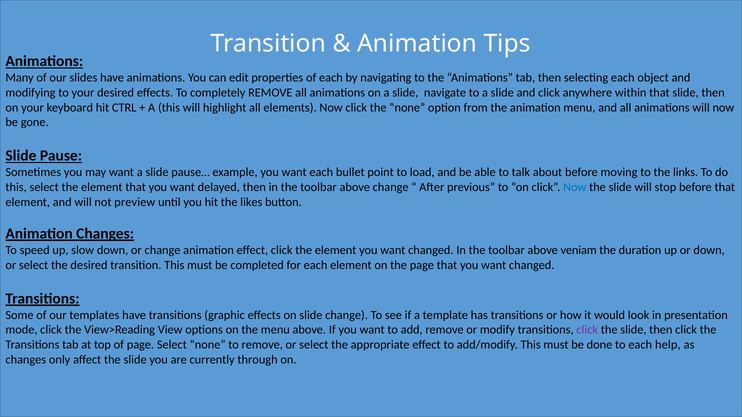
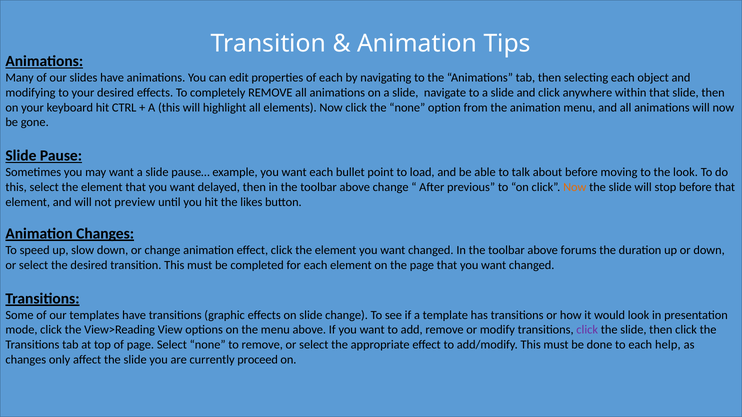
the links: links -> look (686, 172)
Now colour: blue -> orange (575, 187)
veniam: veniam -> forums (579, 250)
through: through -> proceed (258, 360)
